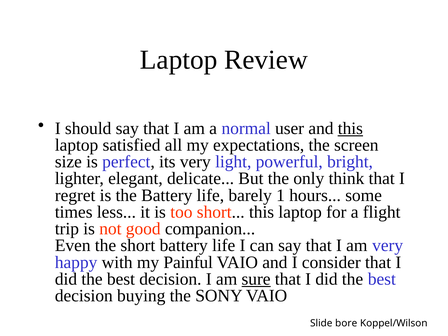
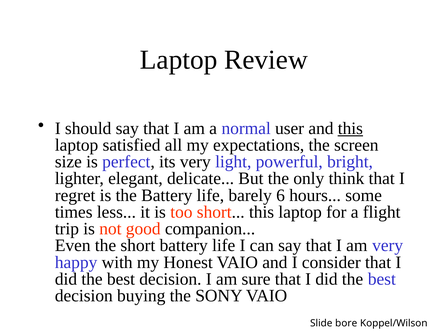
1: 1 -> 6 (281, 195)
Painful: Painful -> Honest (188, 262)
sure underline: present -> none (256, 279)
